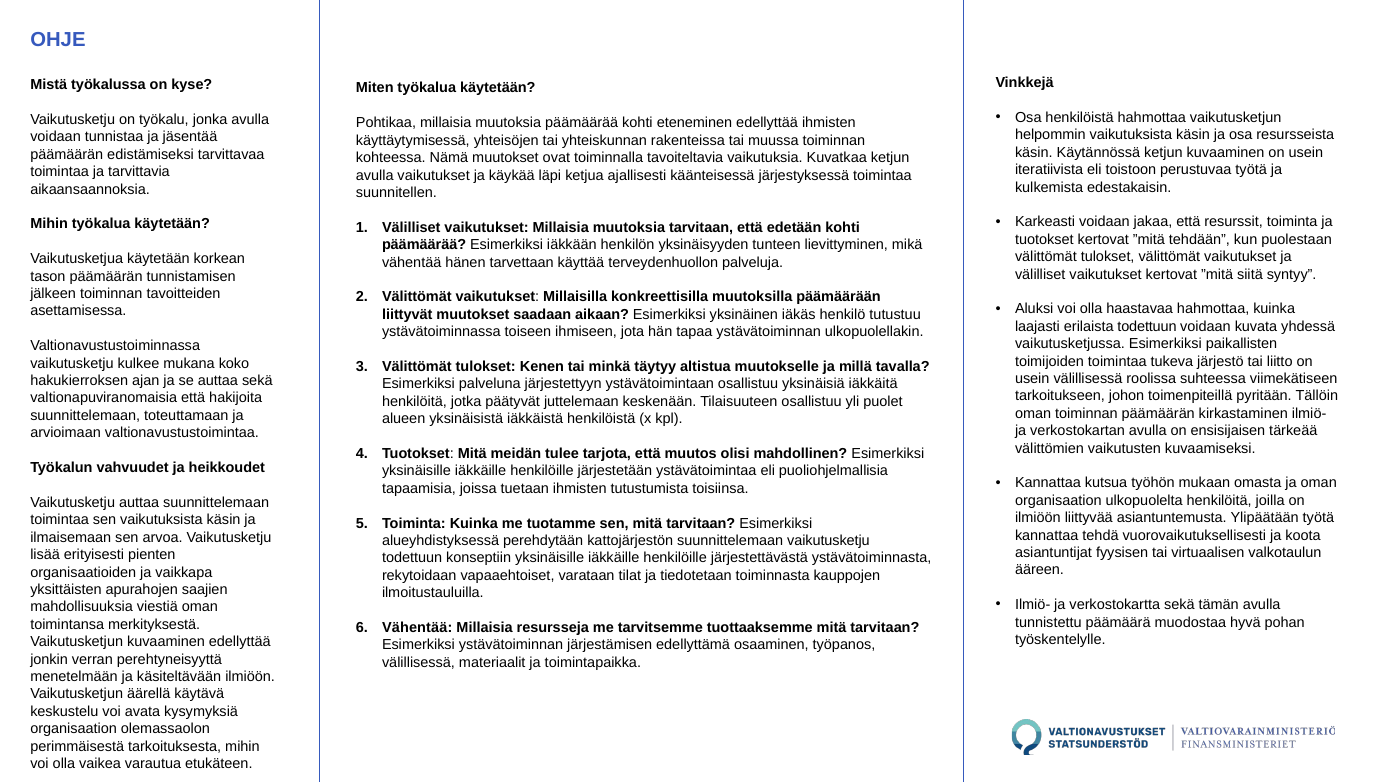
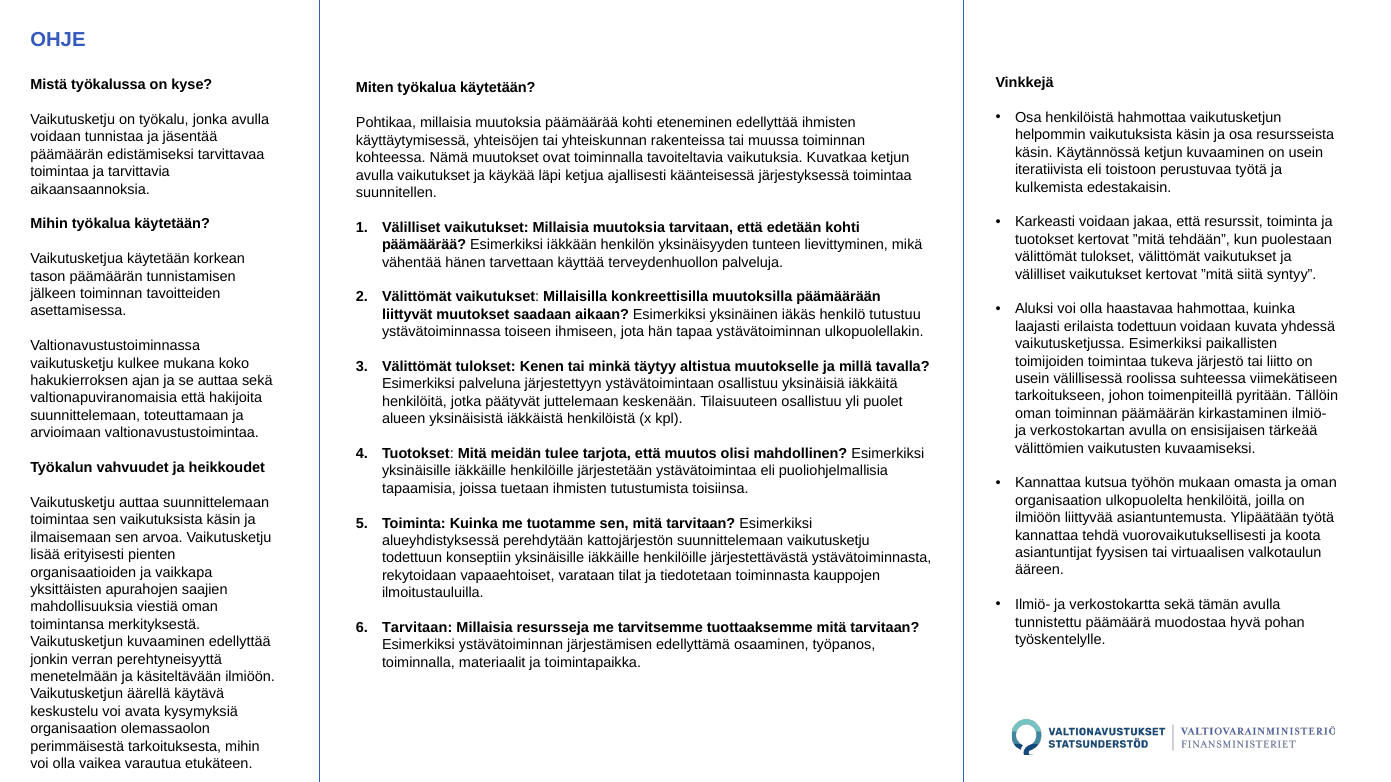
Vähentää: Vähentää -> Tarvitaan (417, 628)
välillisessä: välillisessä -> toiminnalla (418, 663)
